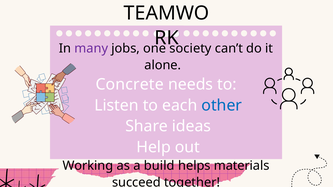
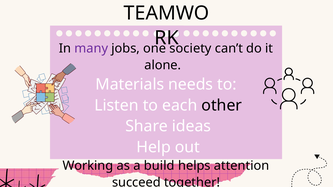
Concrete: Concrete -> Materials (130, 85)
other colour: blue -> black (222, 106)
materials: materials -> attention (242, 166)
